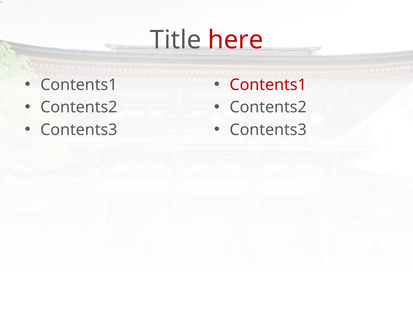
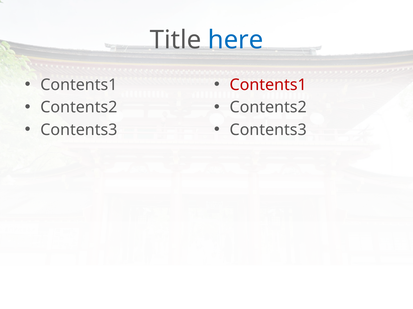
here colour: red -> blue (236, 40)
